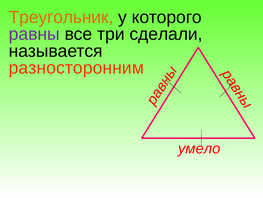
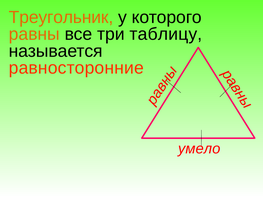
равны colour: purple -> orange (34, 34)
сделали: сделали -> таблицу (166, 34)
разносторонним: разносторонним -> равносторонние (76, 68)
